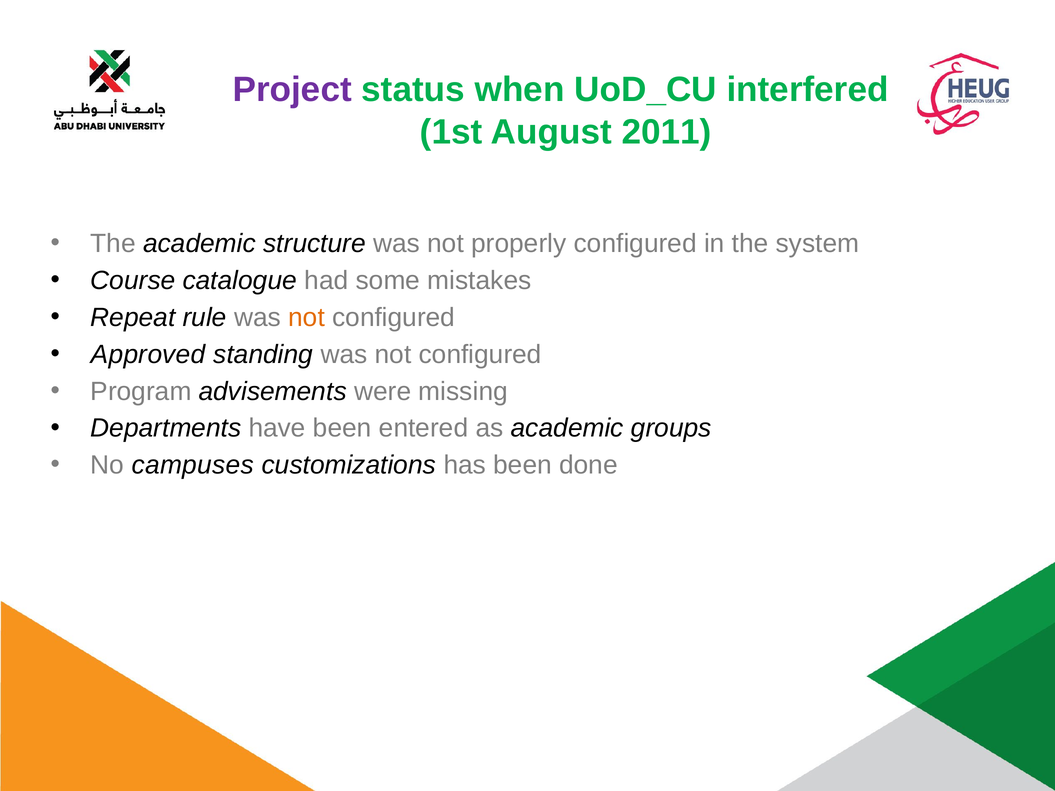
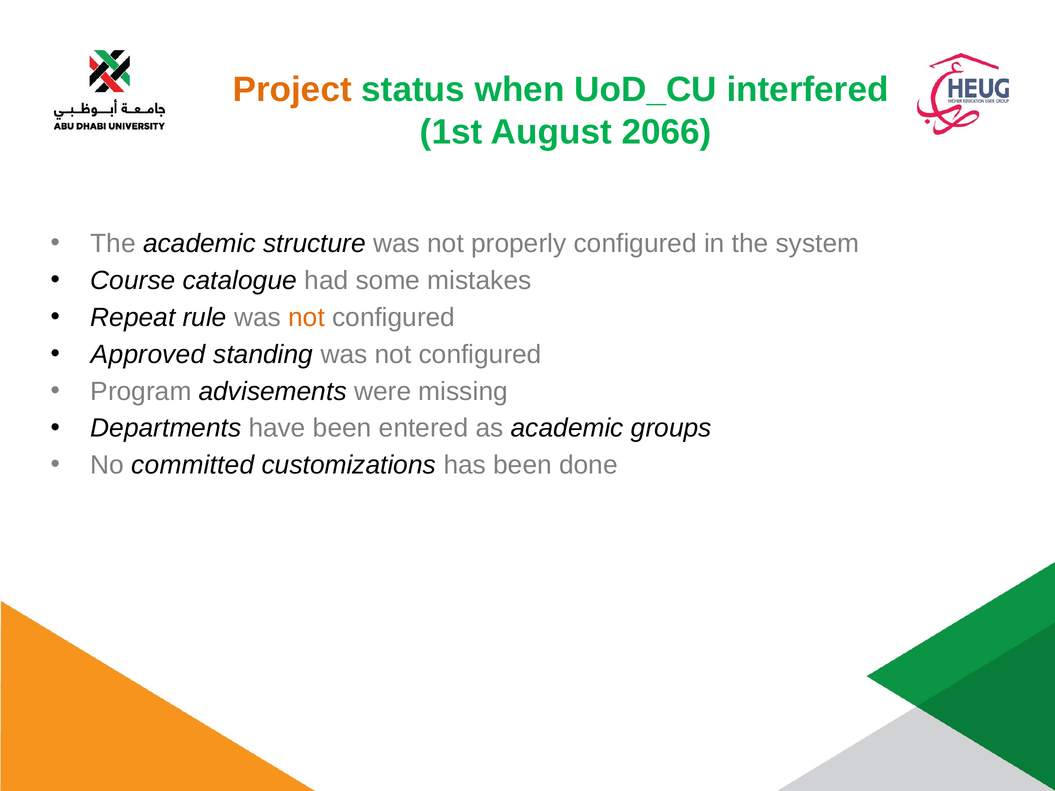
Project colour: purple -> orange (292, 90)
2011: 2011 -> 2066 (667, 132)
campuses: campuses -> committed (193, 465)
